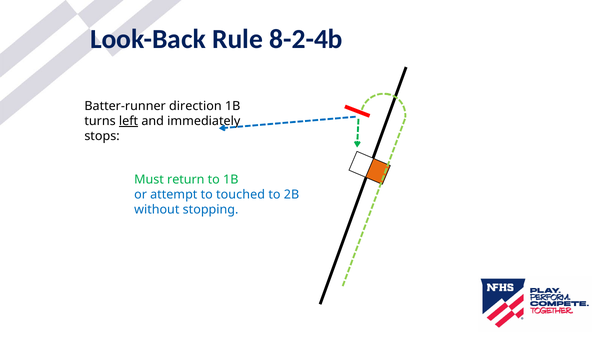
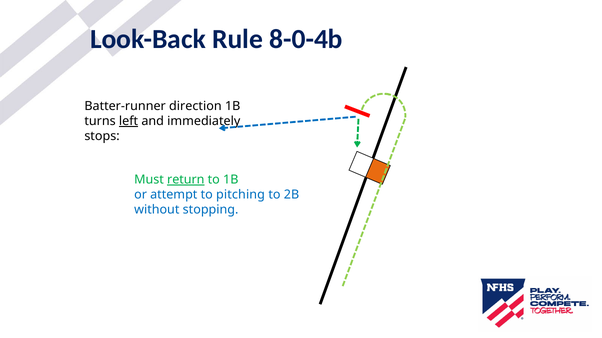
8-2-4b: 8-2-4b -> 8-0-4b (306, 39)
return underline: none -> present (186, 180)
touched: touched -> pitching (241, 195)
